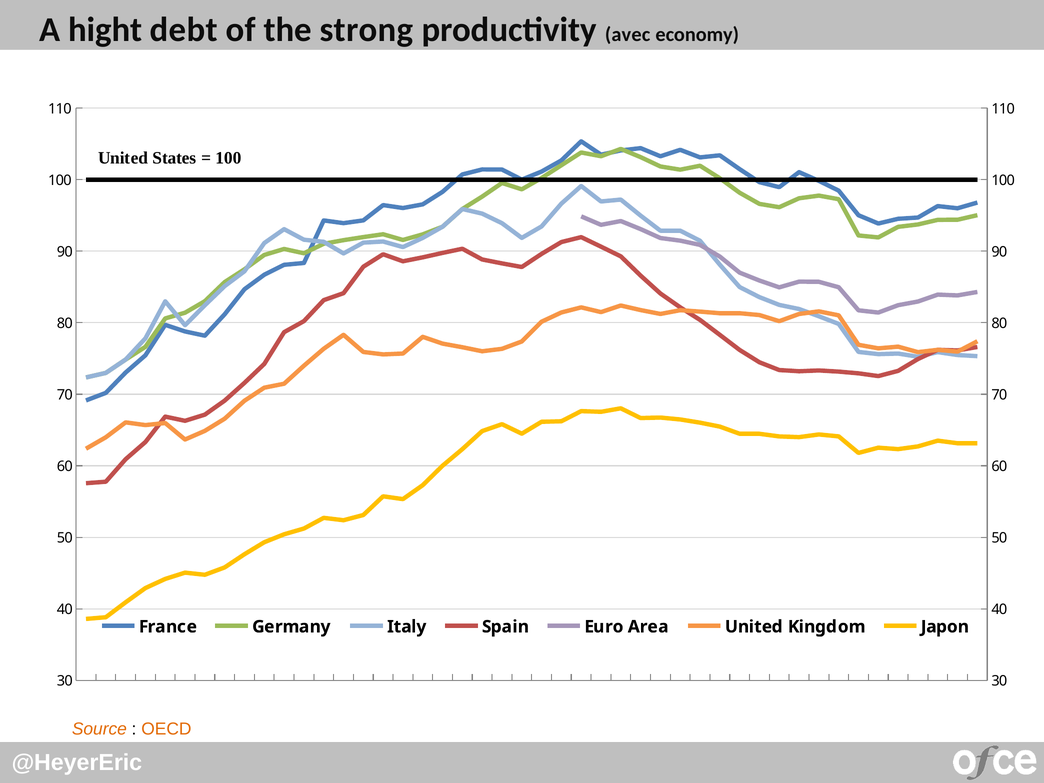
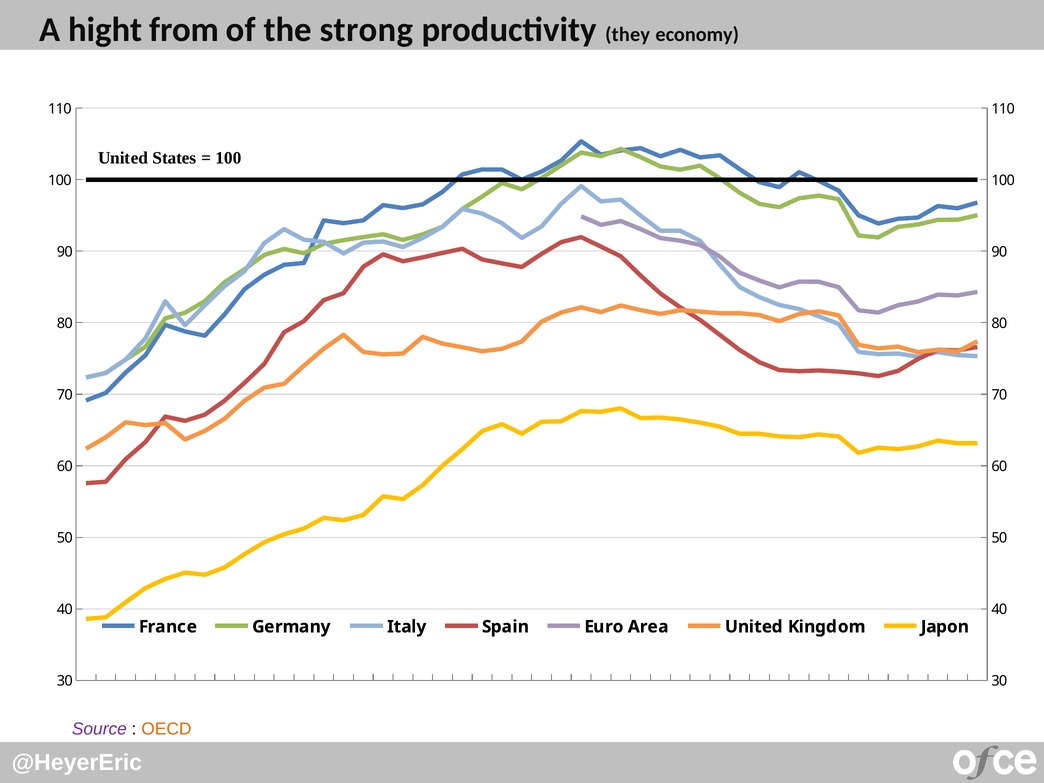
debt: debt -> from (184, 30)
avec: avec -> they (628, 35)
Source colour: orange -> purple (99, 729)
